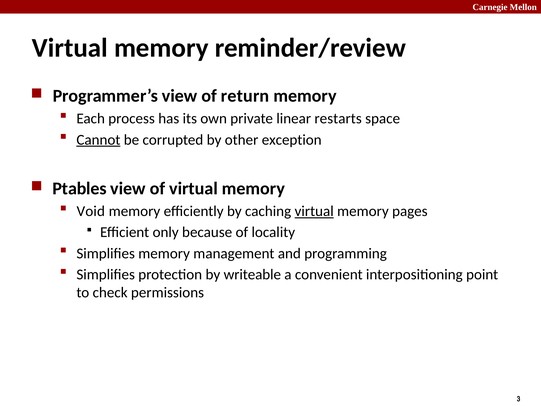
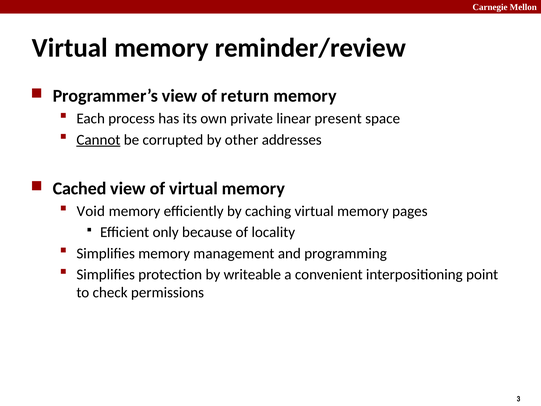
restarts: restarts -> present (338, 119)
exception: exception -> addresses (292, 140)
Ptables: Ptables -> Cached (80, 189)
virtual underline: present -> none (314, 211)
